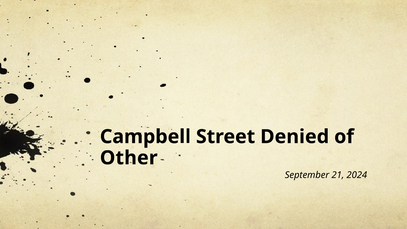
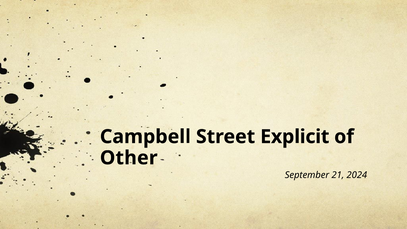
Denied: Denied -> Explicit (295, 137)
